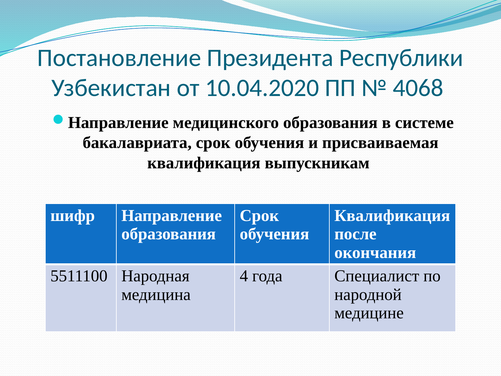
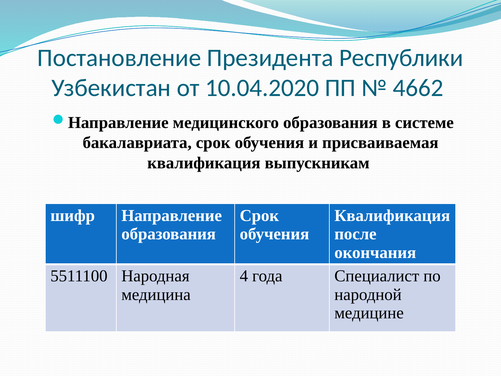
4068: 4068 -> 4662 (418, 88)
